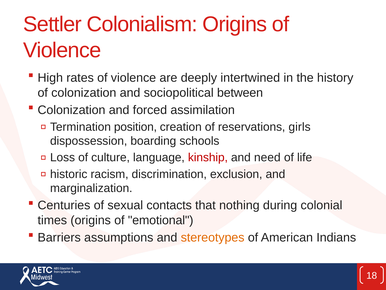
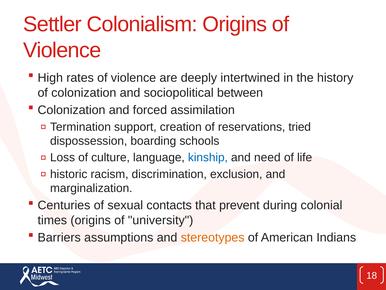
position: position -> support (135, 127)
girls: girls -> tried (300, 127)
kinship colour: red -> blue (208, 157)
nothing: nothing -> prevent (239, 205)
emotional: emotional -> university (161, 220)
